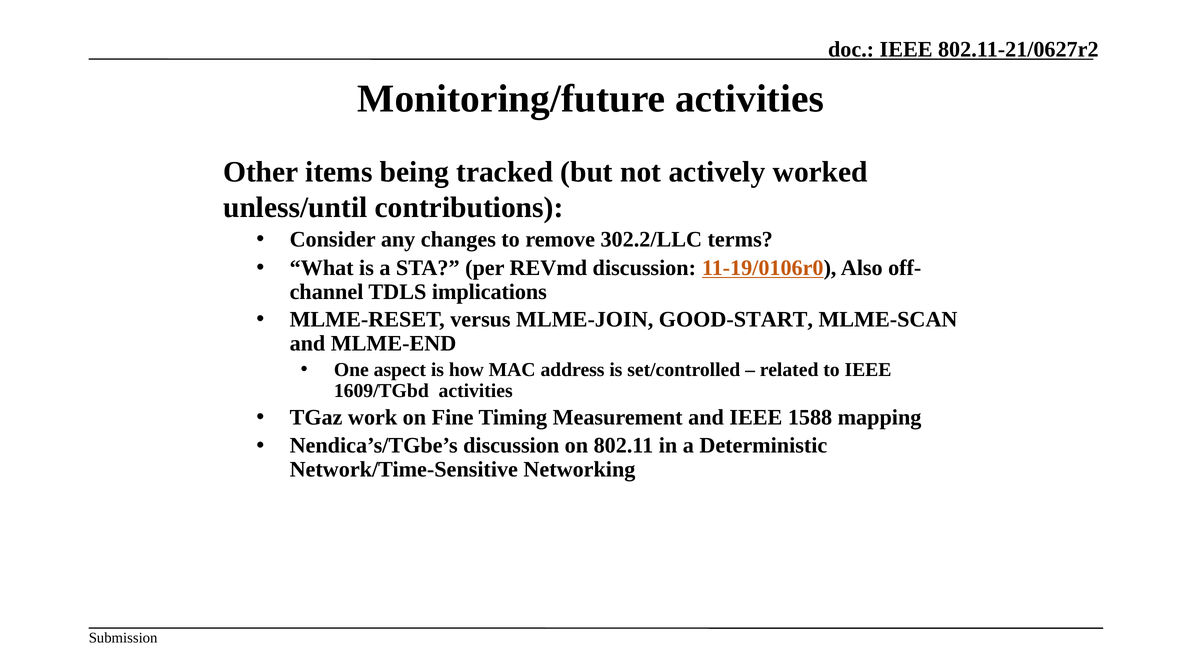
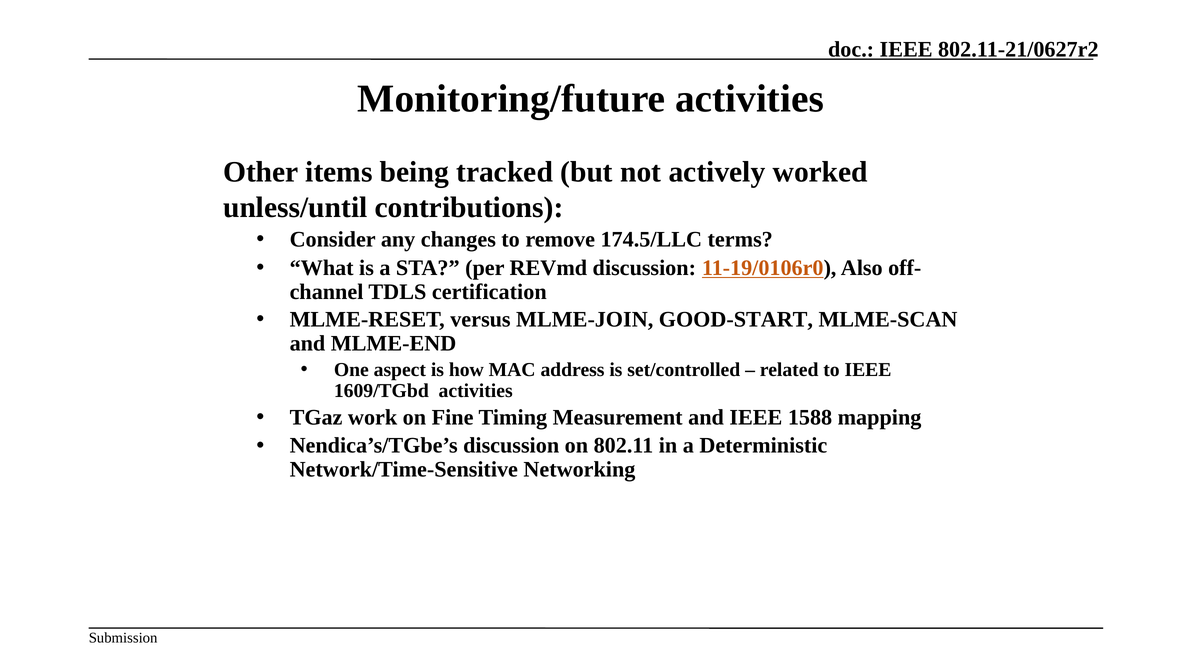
302.2/LLC: 302.2/LLC -> 174.5/LLC (651, 239)
implications: implications -> certification (489, 292)
